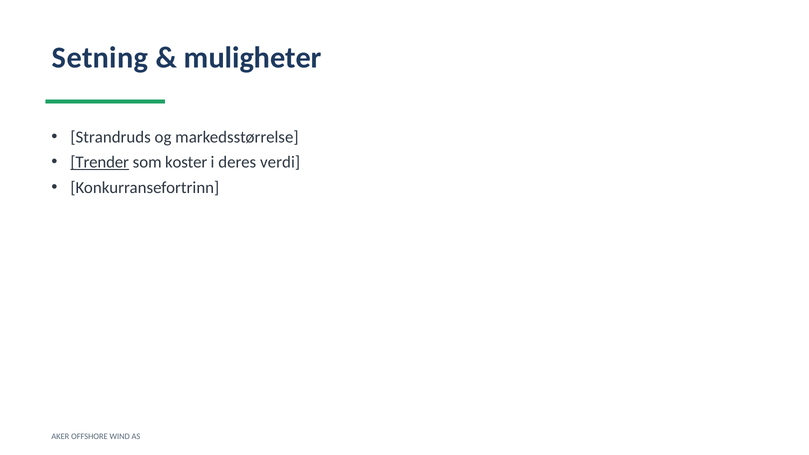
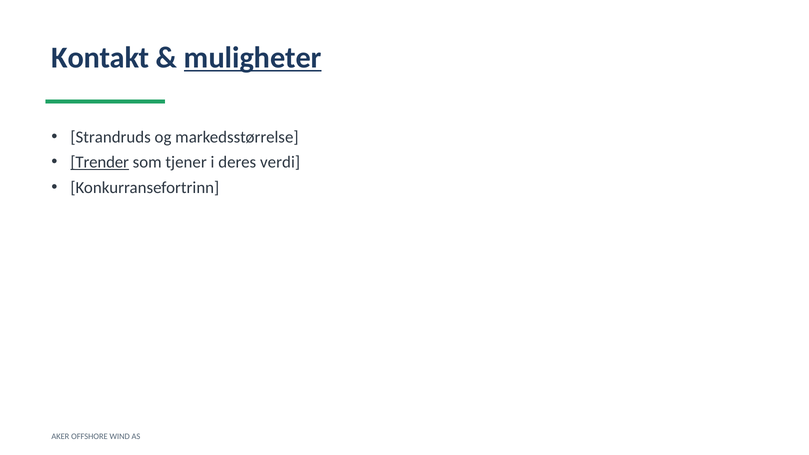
Setning: Setning -> Kontakt (100, 58)
muligheter underline: none -> present (253, 58)
koster: koster -> tjener (186, 162)
